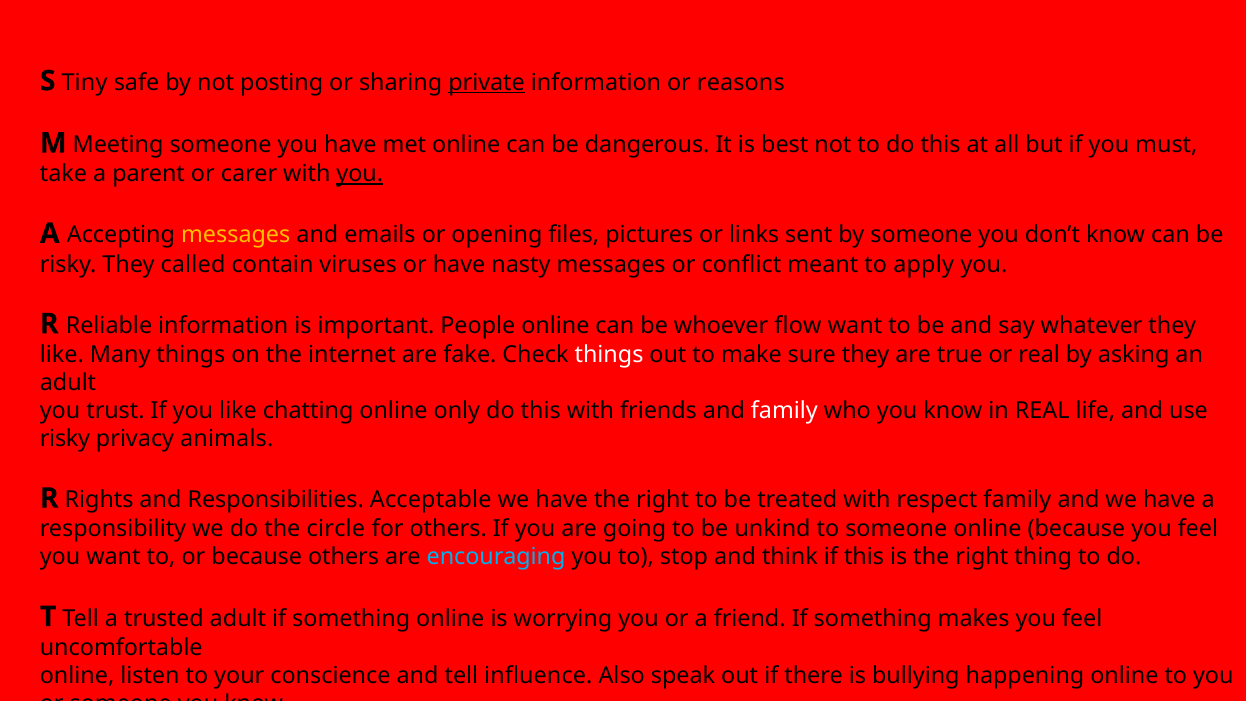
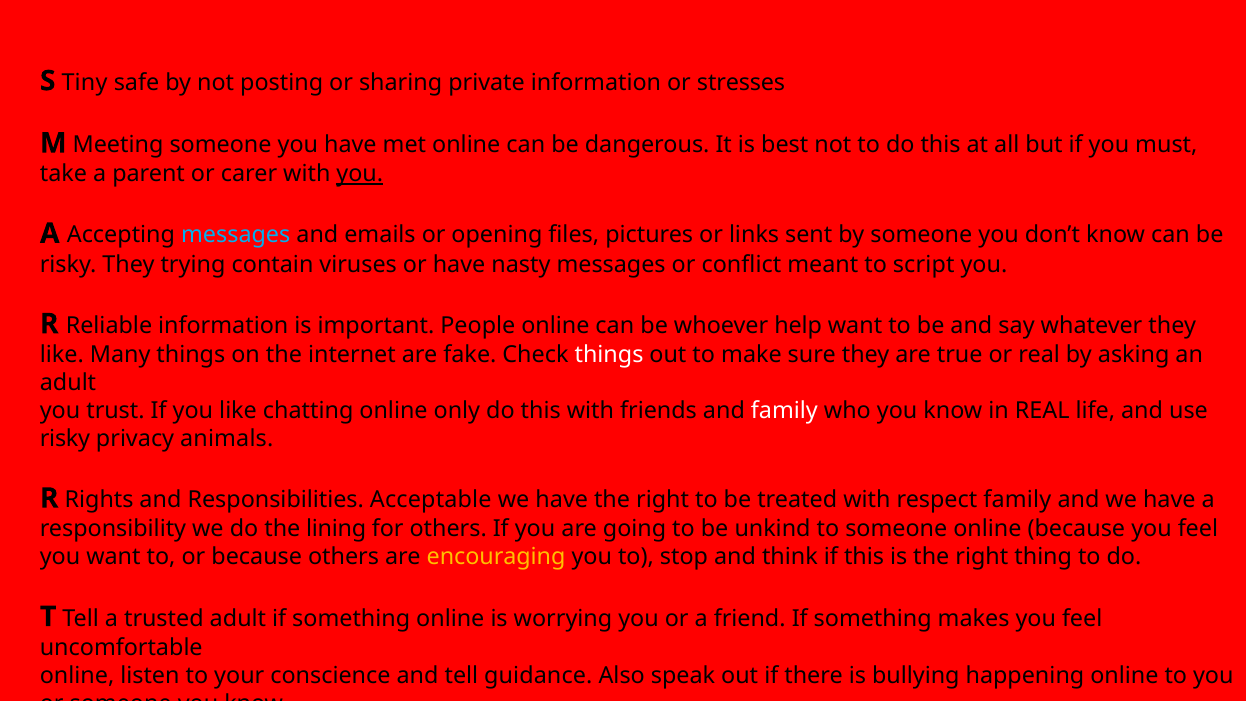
private underline: present -> none (487, 83)
reasons: reasons -> stresses (741, 83)
messages colour: yellow -> light blue (236, 235)
called: called -> trying (193, 264)
apply: apply -> script (924, 264)
flow: flow -> help (798, 326)
circle: circle -> lining (336, 529)
encouraging colour: light blue -> yellow (496, 557)
influence: influence -> guidance (538, 675)
